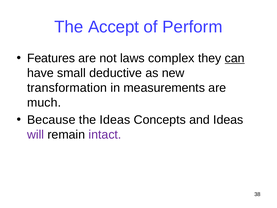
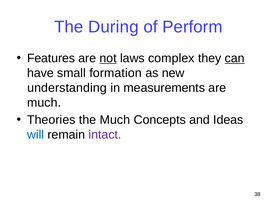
Accept: Accept -> During (113, 27)
not underline: none -> present (108, 58)
deductive: deductive -> formation (116, 73)
transformation: transformation -> understanding (67, 88)
Because: Because -> Theories (51, 120)
the Ideas: Ideas -> Much (115, 120)
will colour: purple -> blue (36, 134)
